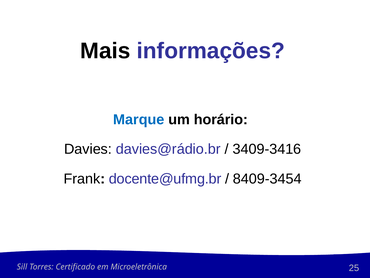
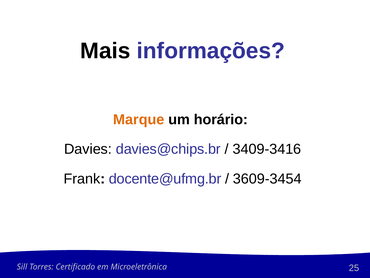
Marque colour: blue -> orange (139, 119)
davies@rádio.br: davies@rádio.br -> davies@chips.br (168, 149)
8409-3454: 8409-3454 -> 3609-3454 (267, 179)
